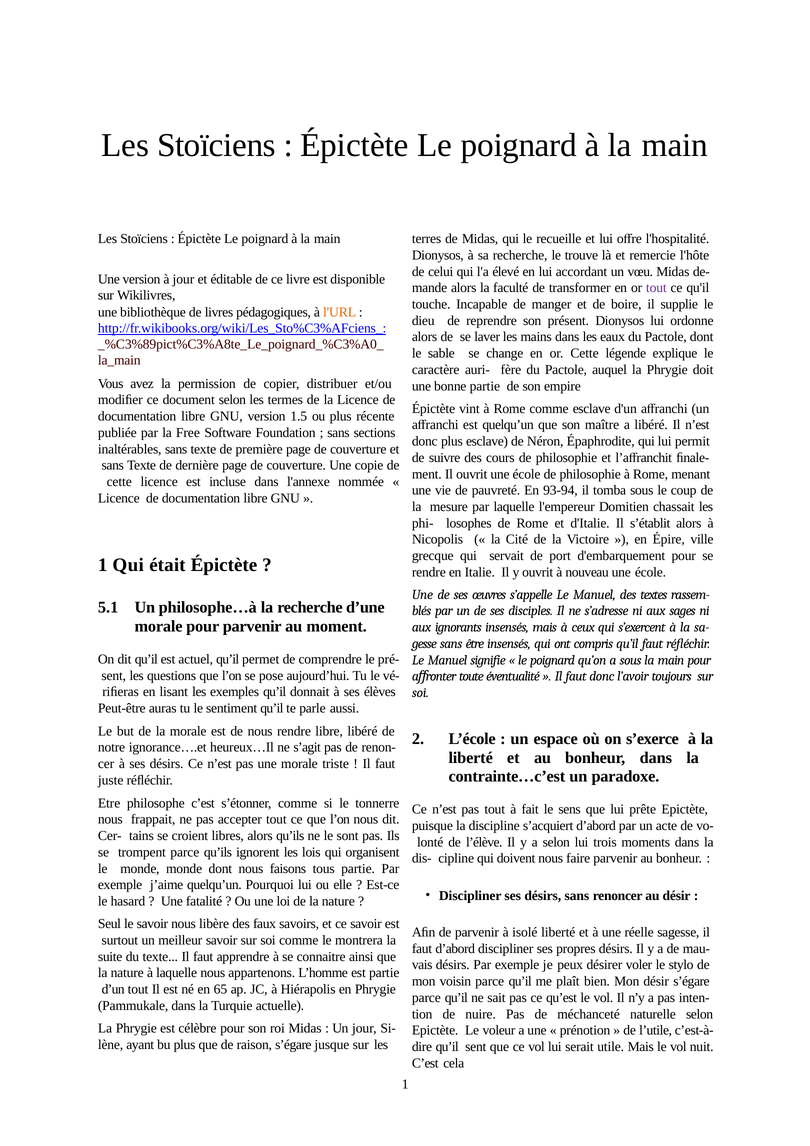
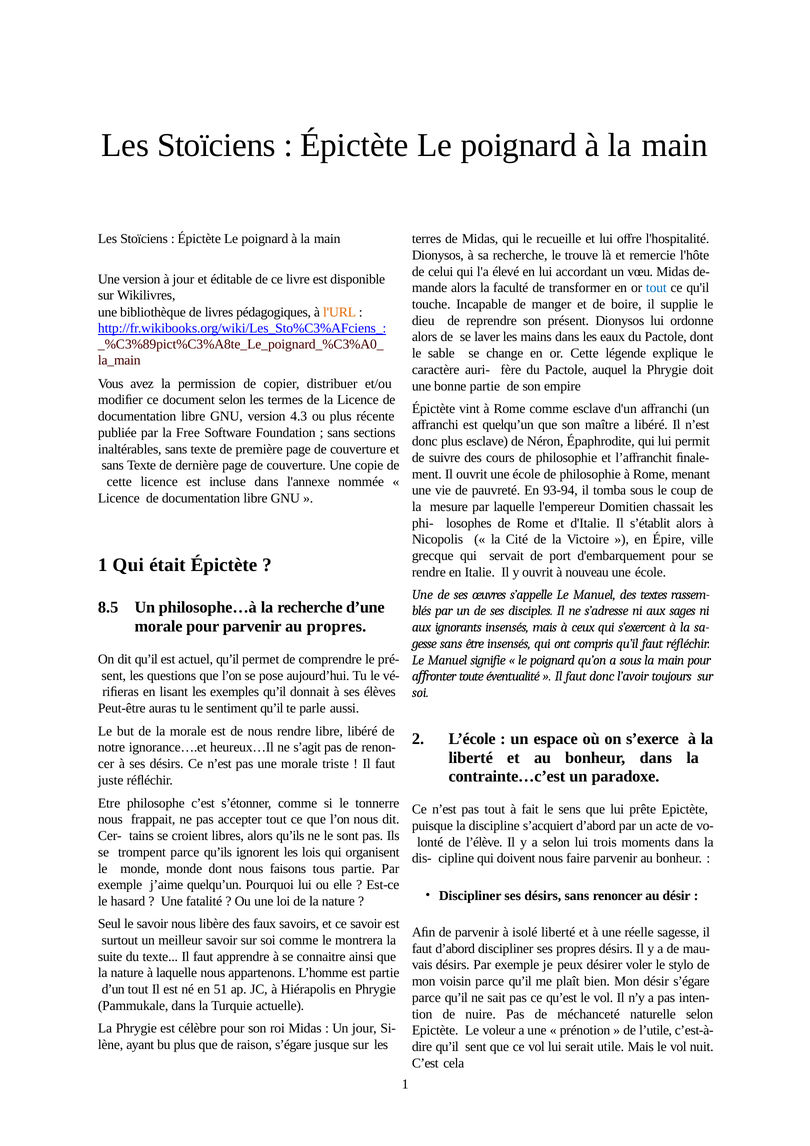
tout colour: purple -> blue (656, 288)
1.5: 1.5 -> 4.3 (299, 416)
5.1: 5.1 -> 8.5 (108, 607)
au moment: moment -> propres (336, 626)
65: 65 -> 51 (220, 990)
